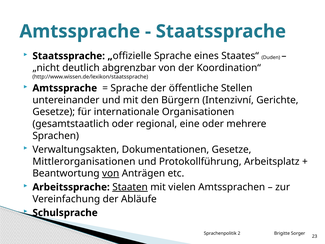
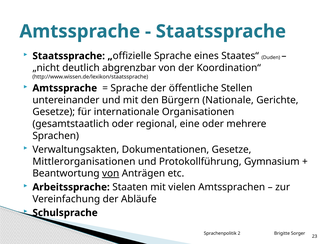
Intenzivní: Intenzivní -> Nationale (228, 100)
Arbeitsplatz: Arbeitsplatz -> Gymnasium (272, 161)
Staaten underline: present -> none (130, 187)
